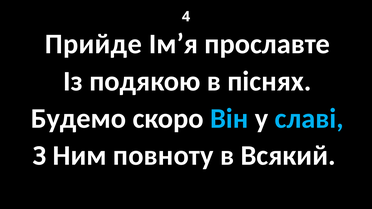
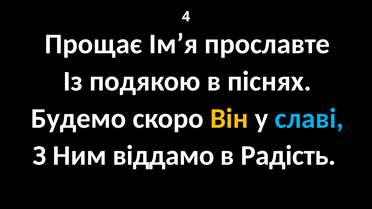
Прийде: Прийде -> Прощає (93, 44)
Він colour: light blue -> yellow (229, 119)
повноту: повноту -> віддамо (163, 156)
Всякий: Всякий -> Радість (288, 156)
